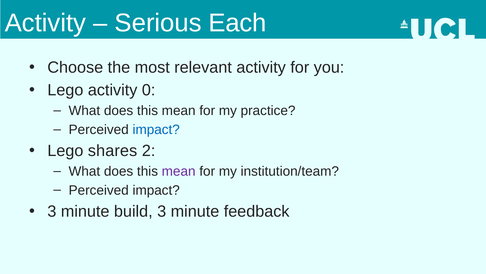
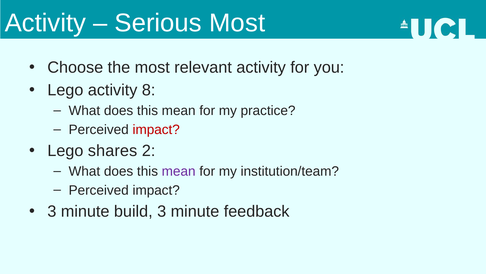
Serious Each: Each -> Most (237, 23)
0: 0 -> 8 (149, 90)
impact colour: blue -> red (156, 129)
